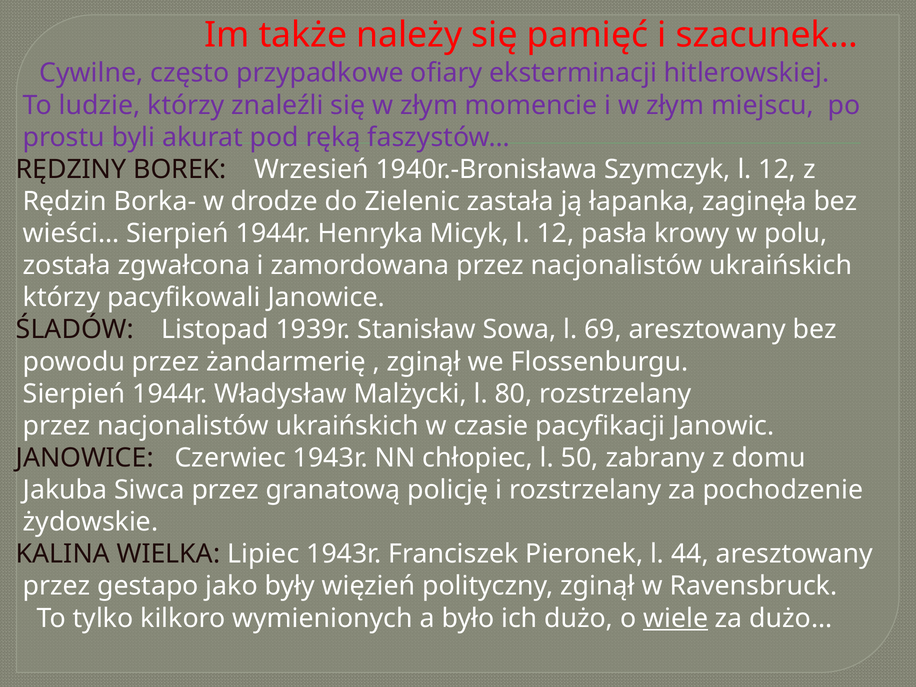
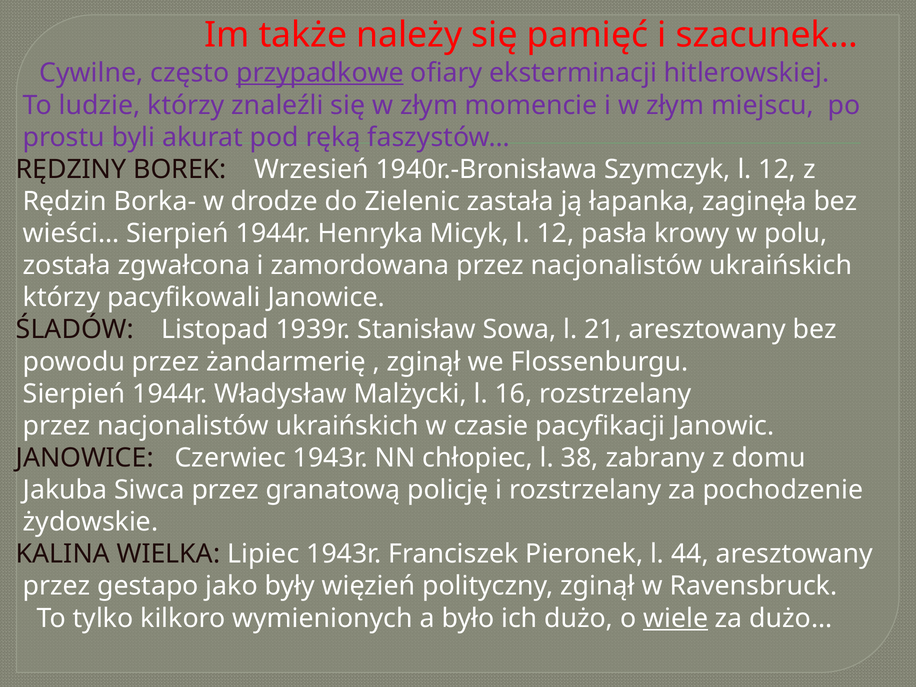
przypadkowe underline: none -> present (320, 73)
69: 69 -> 21 (603, 330)
80: 80 -> 16 (514, 394)
50: 50 -> 38 (580, 458)
